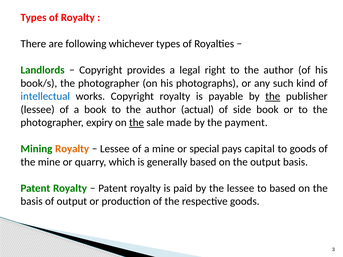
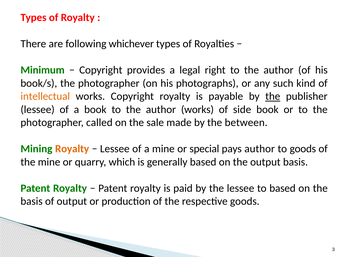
Landlords: Landlords -> Minimum (43, 70)
intellectual colour: blue -> orange (45, 96)
author actual: actual -> works (197, 110)
expiry: expiry -> called (99, 123)
the underline: present -> none (137, 123)
payment: payment -> between (246, 123)
pays capital: capital -> author (260, 149)
